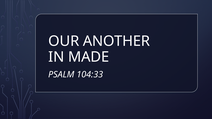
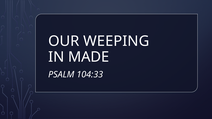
ANOTHER: ANOTHER -> WEEPING (116, 41)
